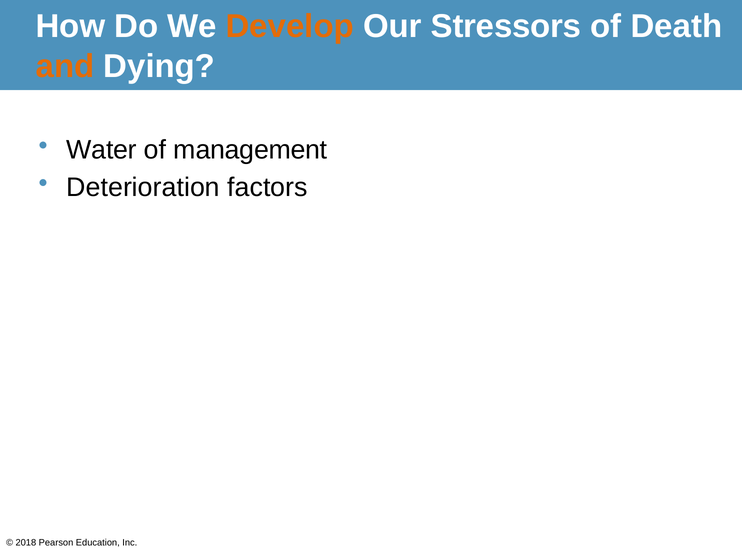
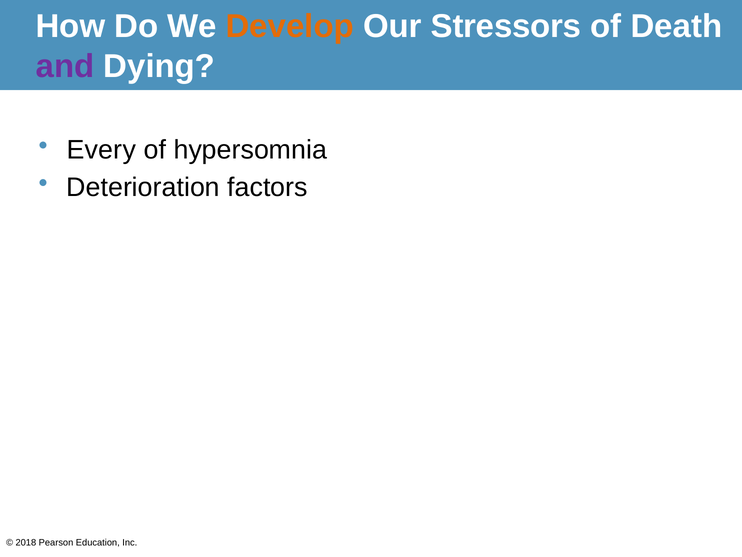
and colour: orange -> purple (65, 66)
Water: Water -> Every (101, 150)
management: management -> hypersomnia (250, 150)
